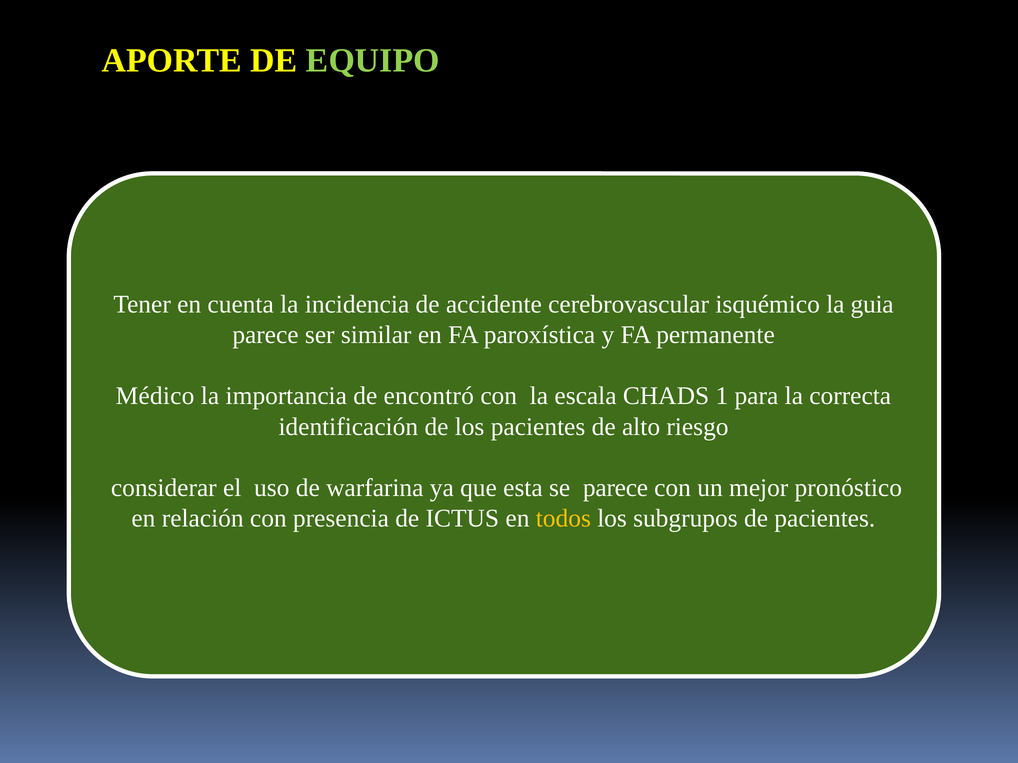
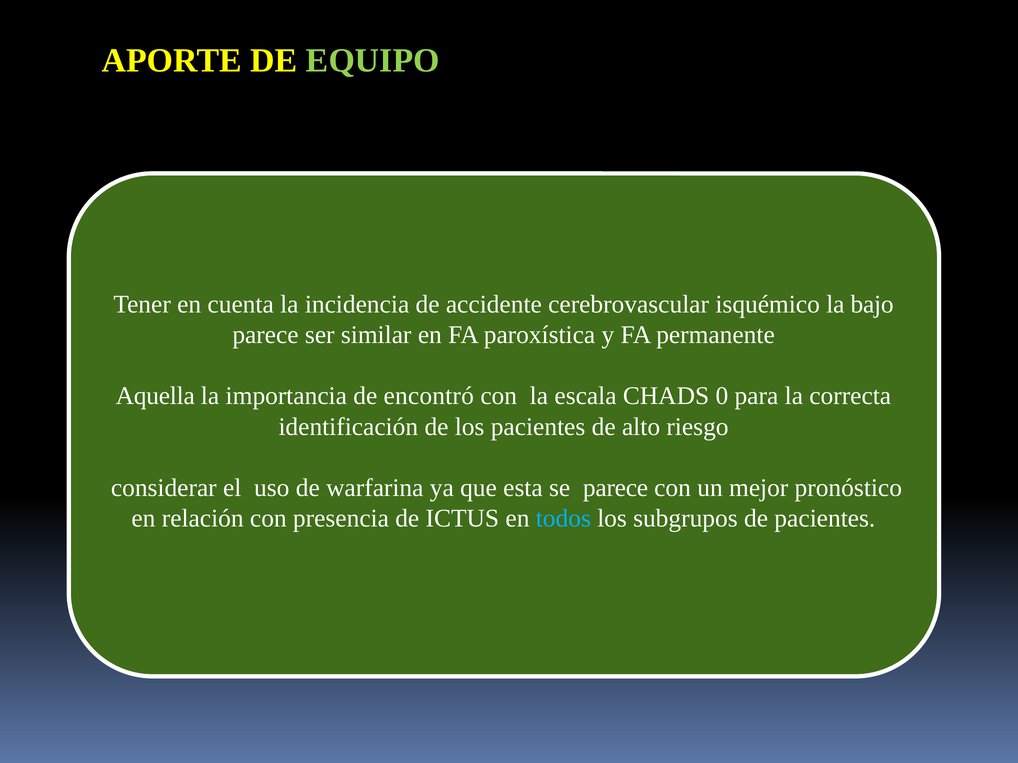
guia: guia -> bajo (872, 305)
Médico: Médico -> Aquella (155, 396)
1: 1 -> 0 (722, 396)
todos colour: yellow -> light blue (563, 519)
